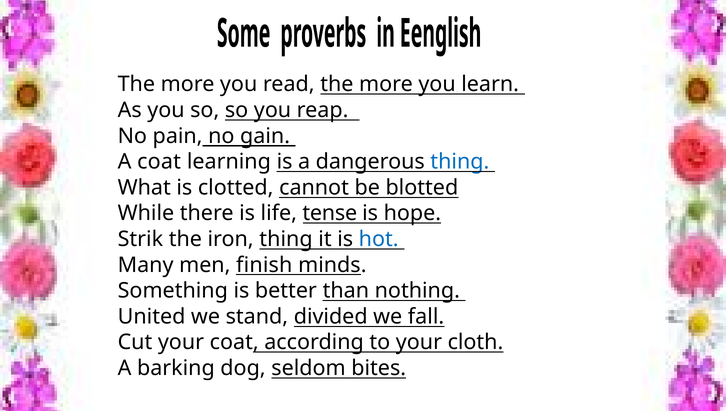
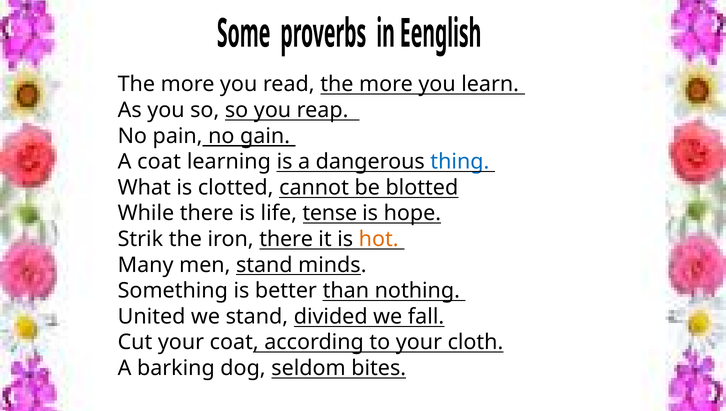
iron thing: thing -> there (286, 239)
hot colour: blue -> orange (379, 239)
men finish: finish -> stand (264, 265)
